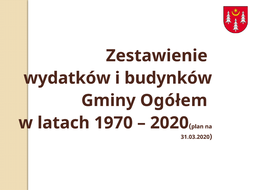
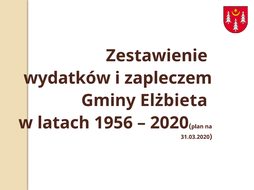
budynków: budynków -> zapleczem (168, 78)
Ogółem: Ogółem -> Elżbieta (174, 101)
1970: 1970 -> 1956 (113, 123)
